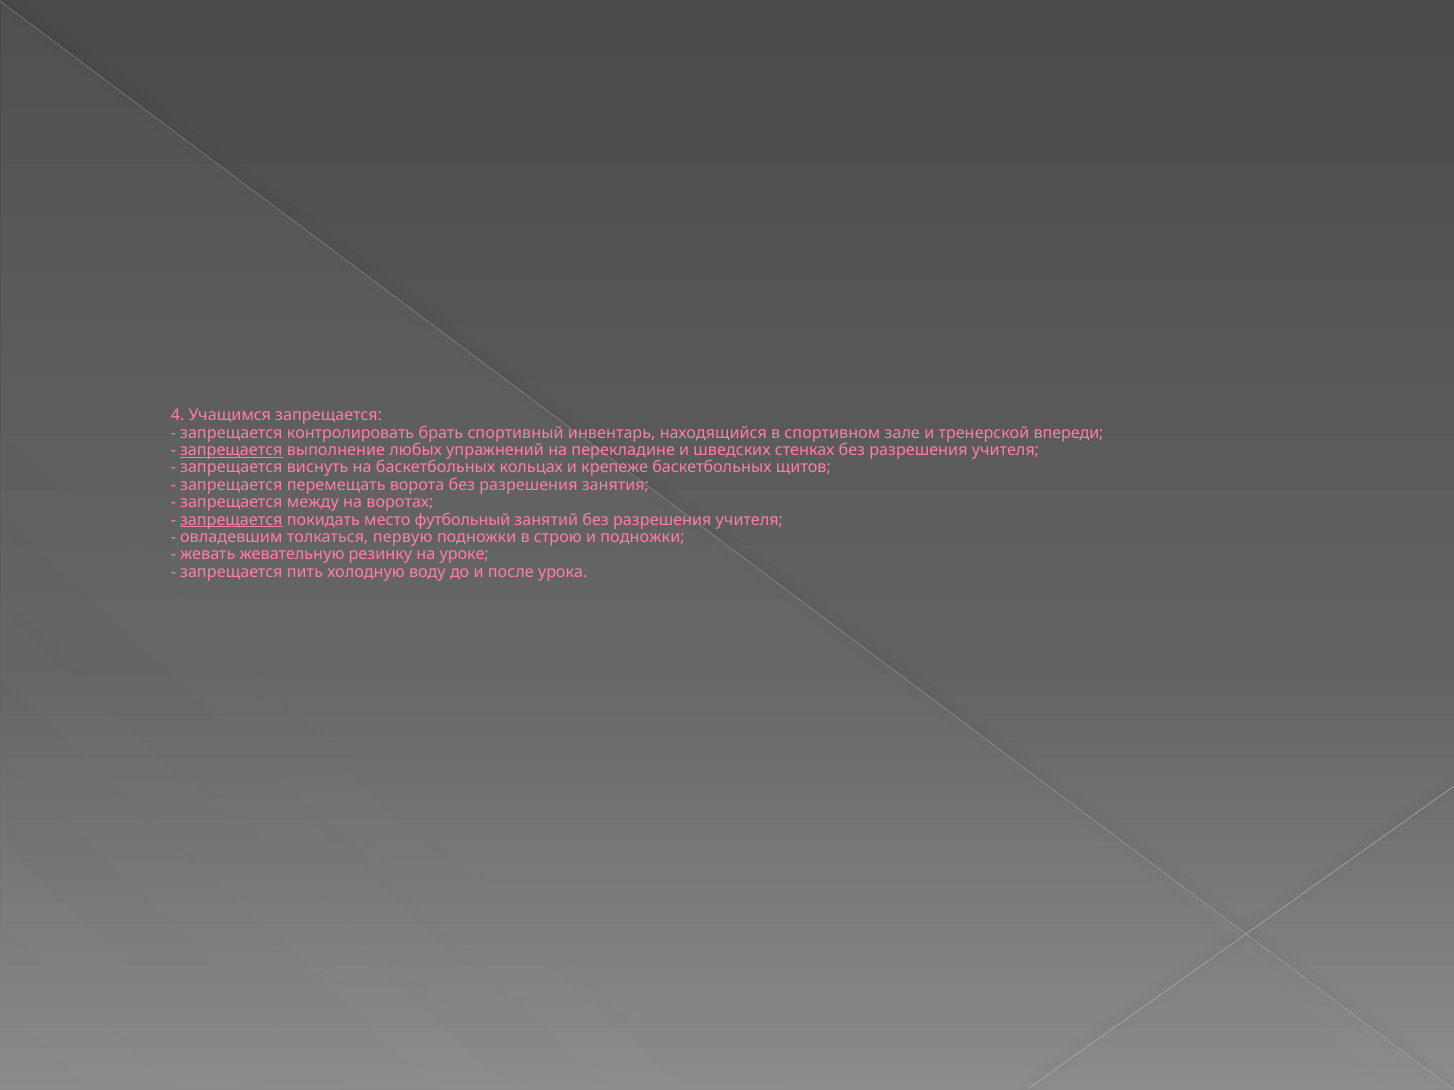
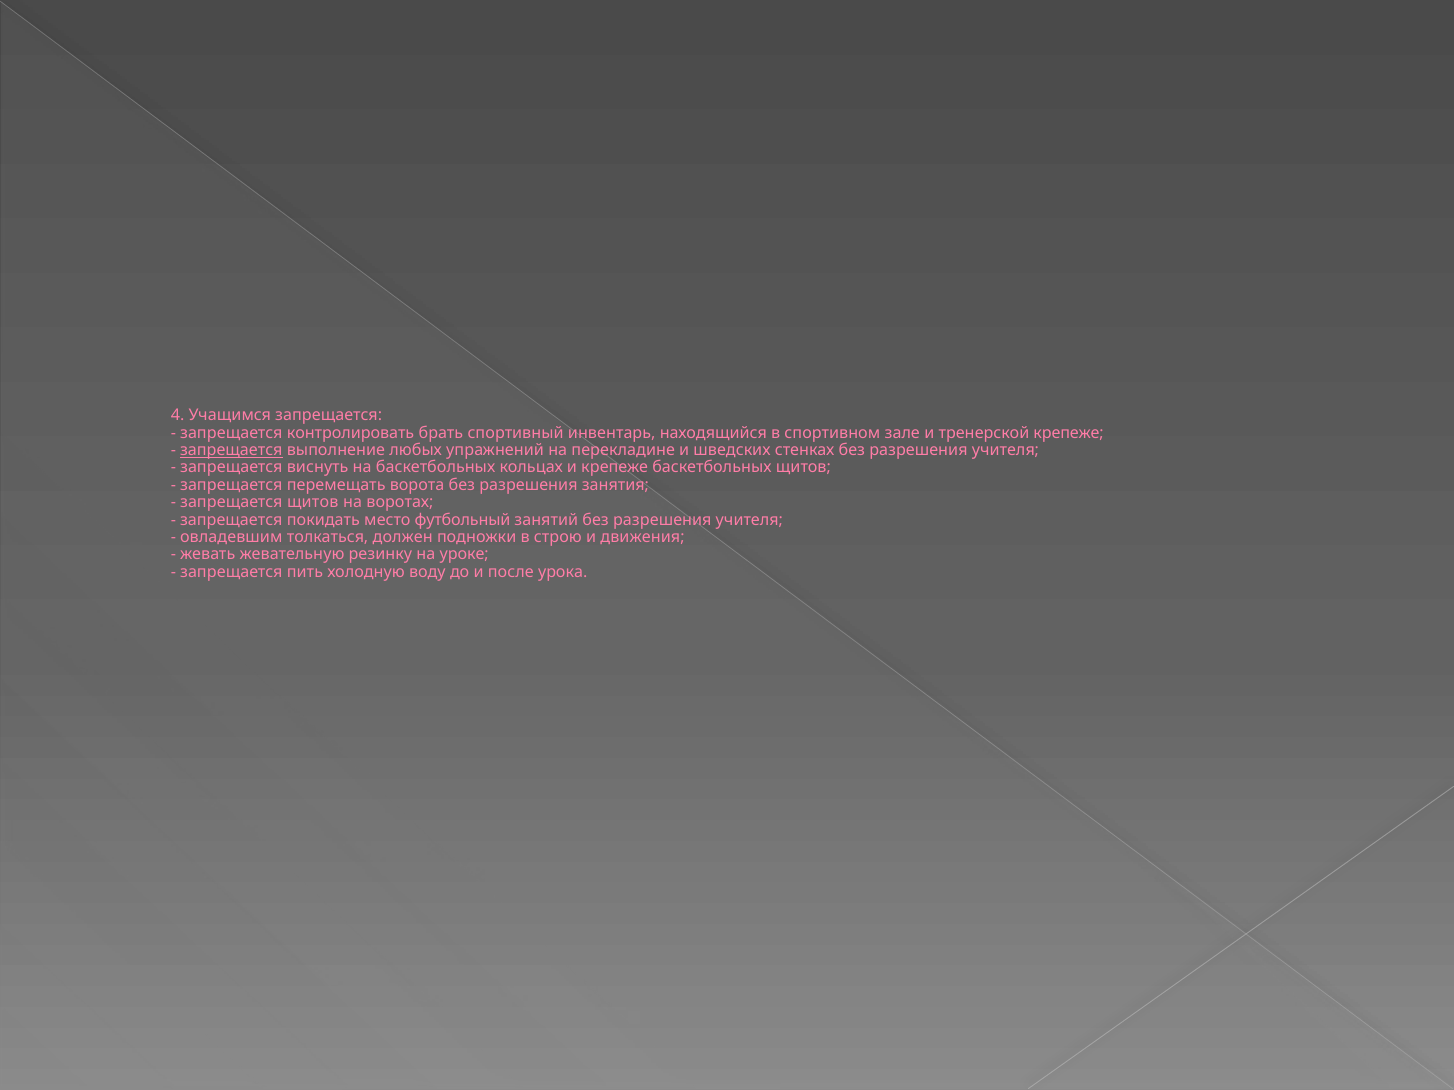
тренерской впереди: впереди -> крепеже (1069, 433)
запрещается между: между -> щитов (313, 503)
запрещается underline: present -> none (231, 520)
первую: первую -> должен (403, 537)
и подножки: подножки -> движения (643, 537)
